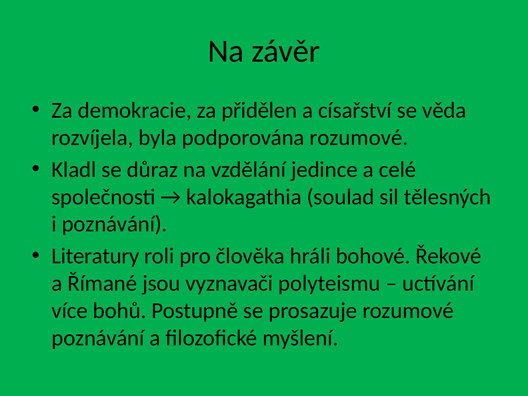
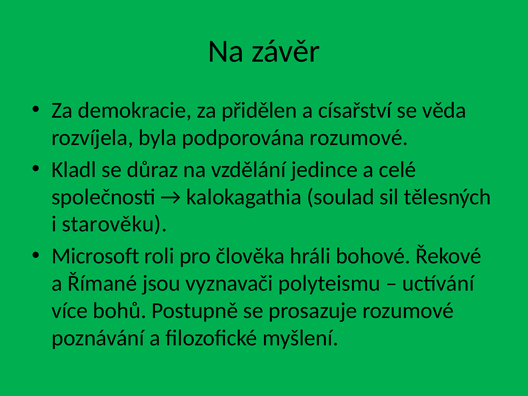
i poznávání: poznávání -> starověku (114, 224)
Literatury: Literatury -> Microsoft (95, 256)
